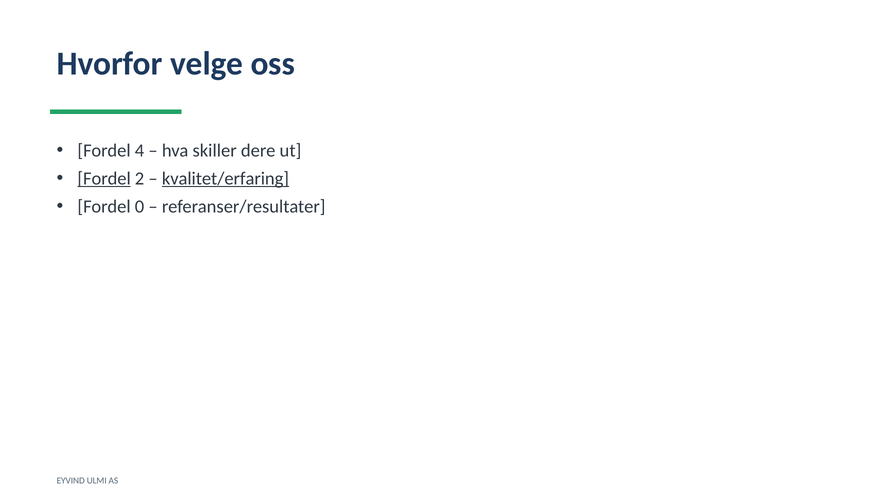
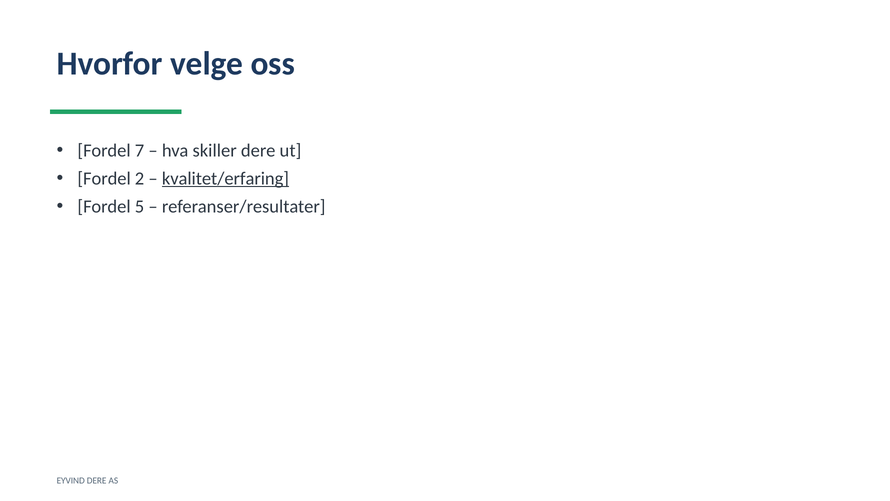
4: 4 -> 7 (140, 151)
Fordel underline: present -> none (104, 179)
0: 0 -> 5 (140, 206)
EYVIND ULMI: ULMI -> DERE (97, 480)
